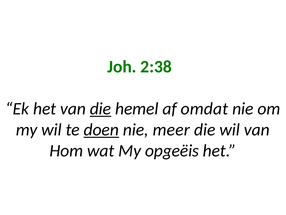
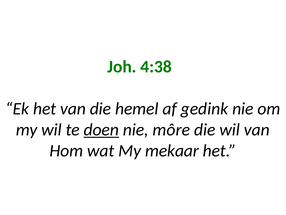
2:38: 2:38 -> 4:38 (156, 67)
die underline: present -> none (100, 108)
omdat: omdat -> gedink (205, 108)
meer: meer -> môre (171, 129)
opgeëis: opgeëis -> mekaar (172, 150)
